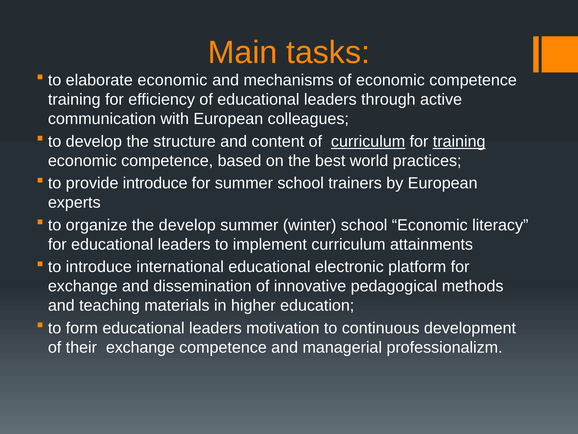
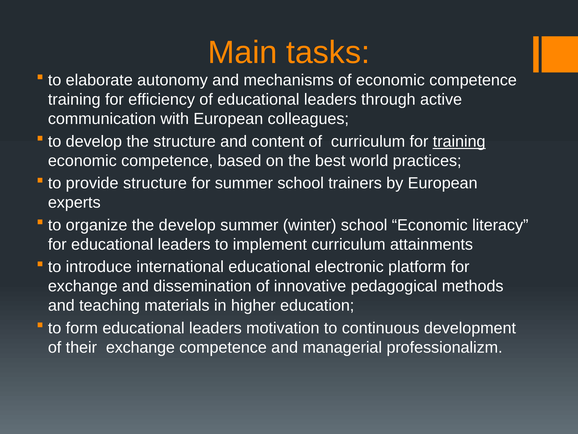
elaborate economic: economic -> autonomy (173, 80)
curriculum underline: present -> none (368, 141)
provide introduce: introduce -> structure (155, 183)
